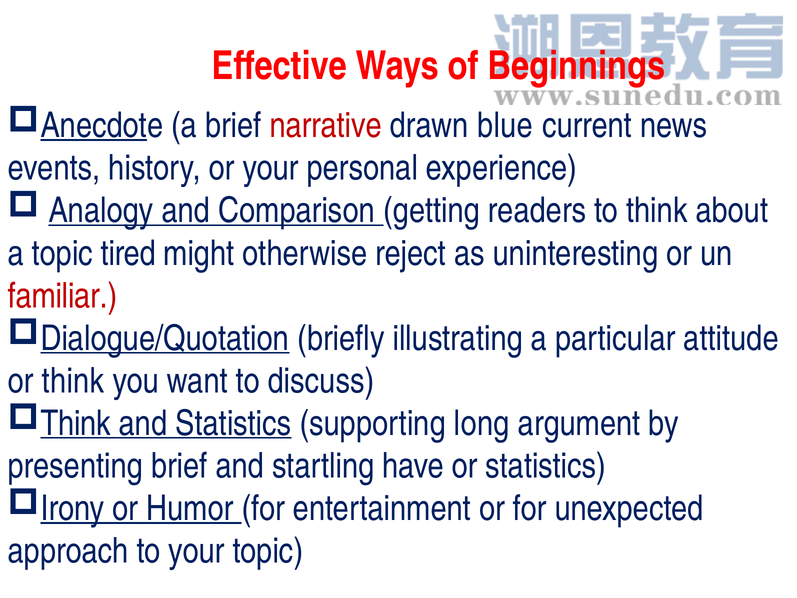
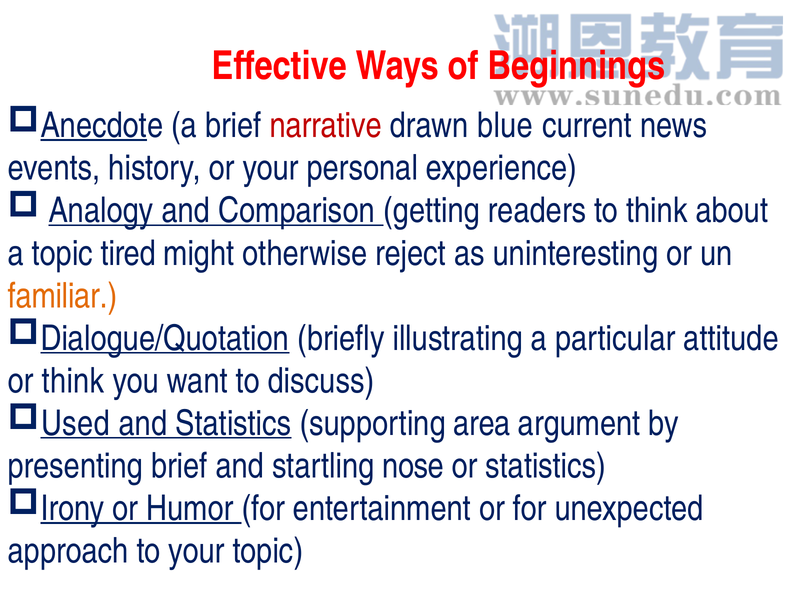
familiar colour: red -> orange (63, 296)
Think: Think -> Used (76, 423)
long: long -> area (482, 423)
have: have -> nose (413, 466)
